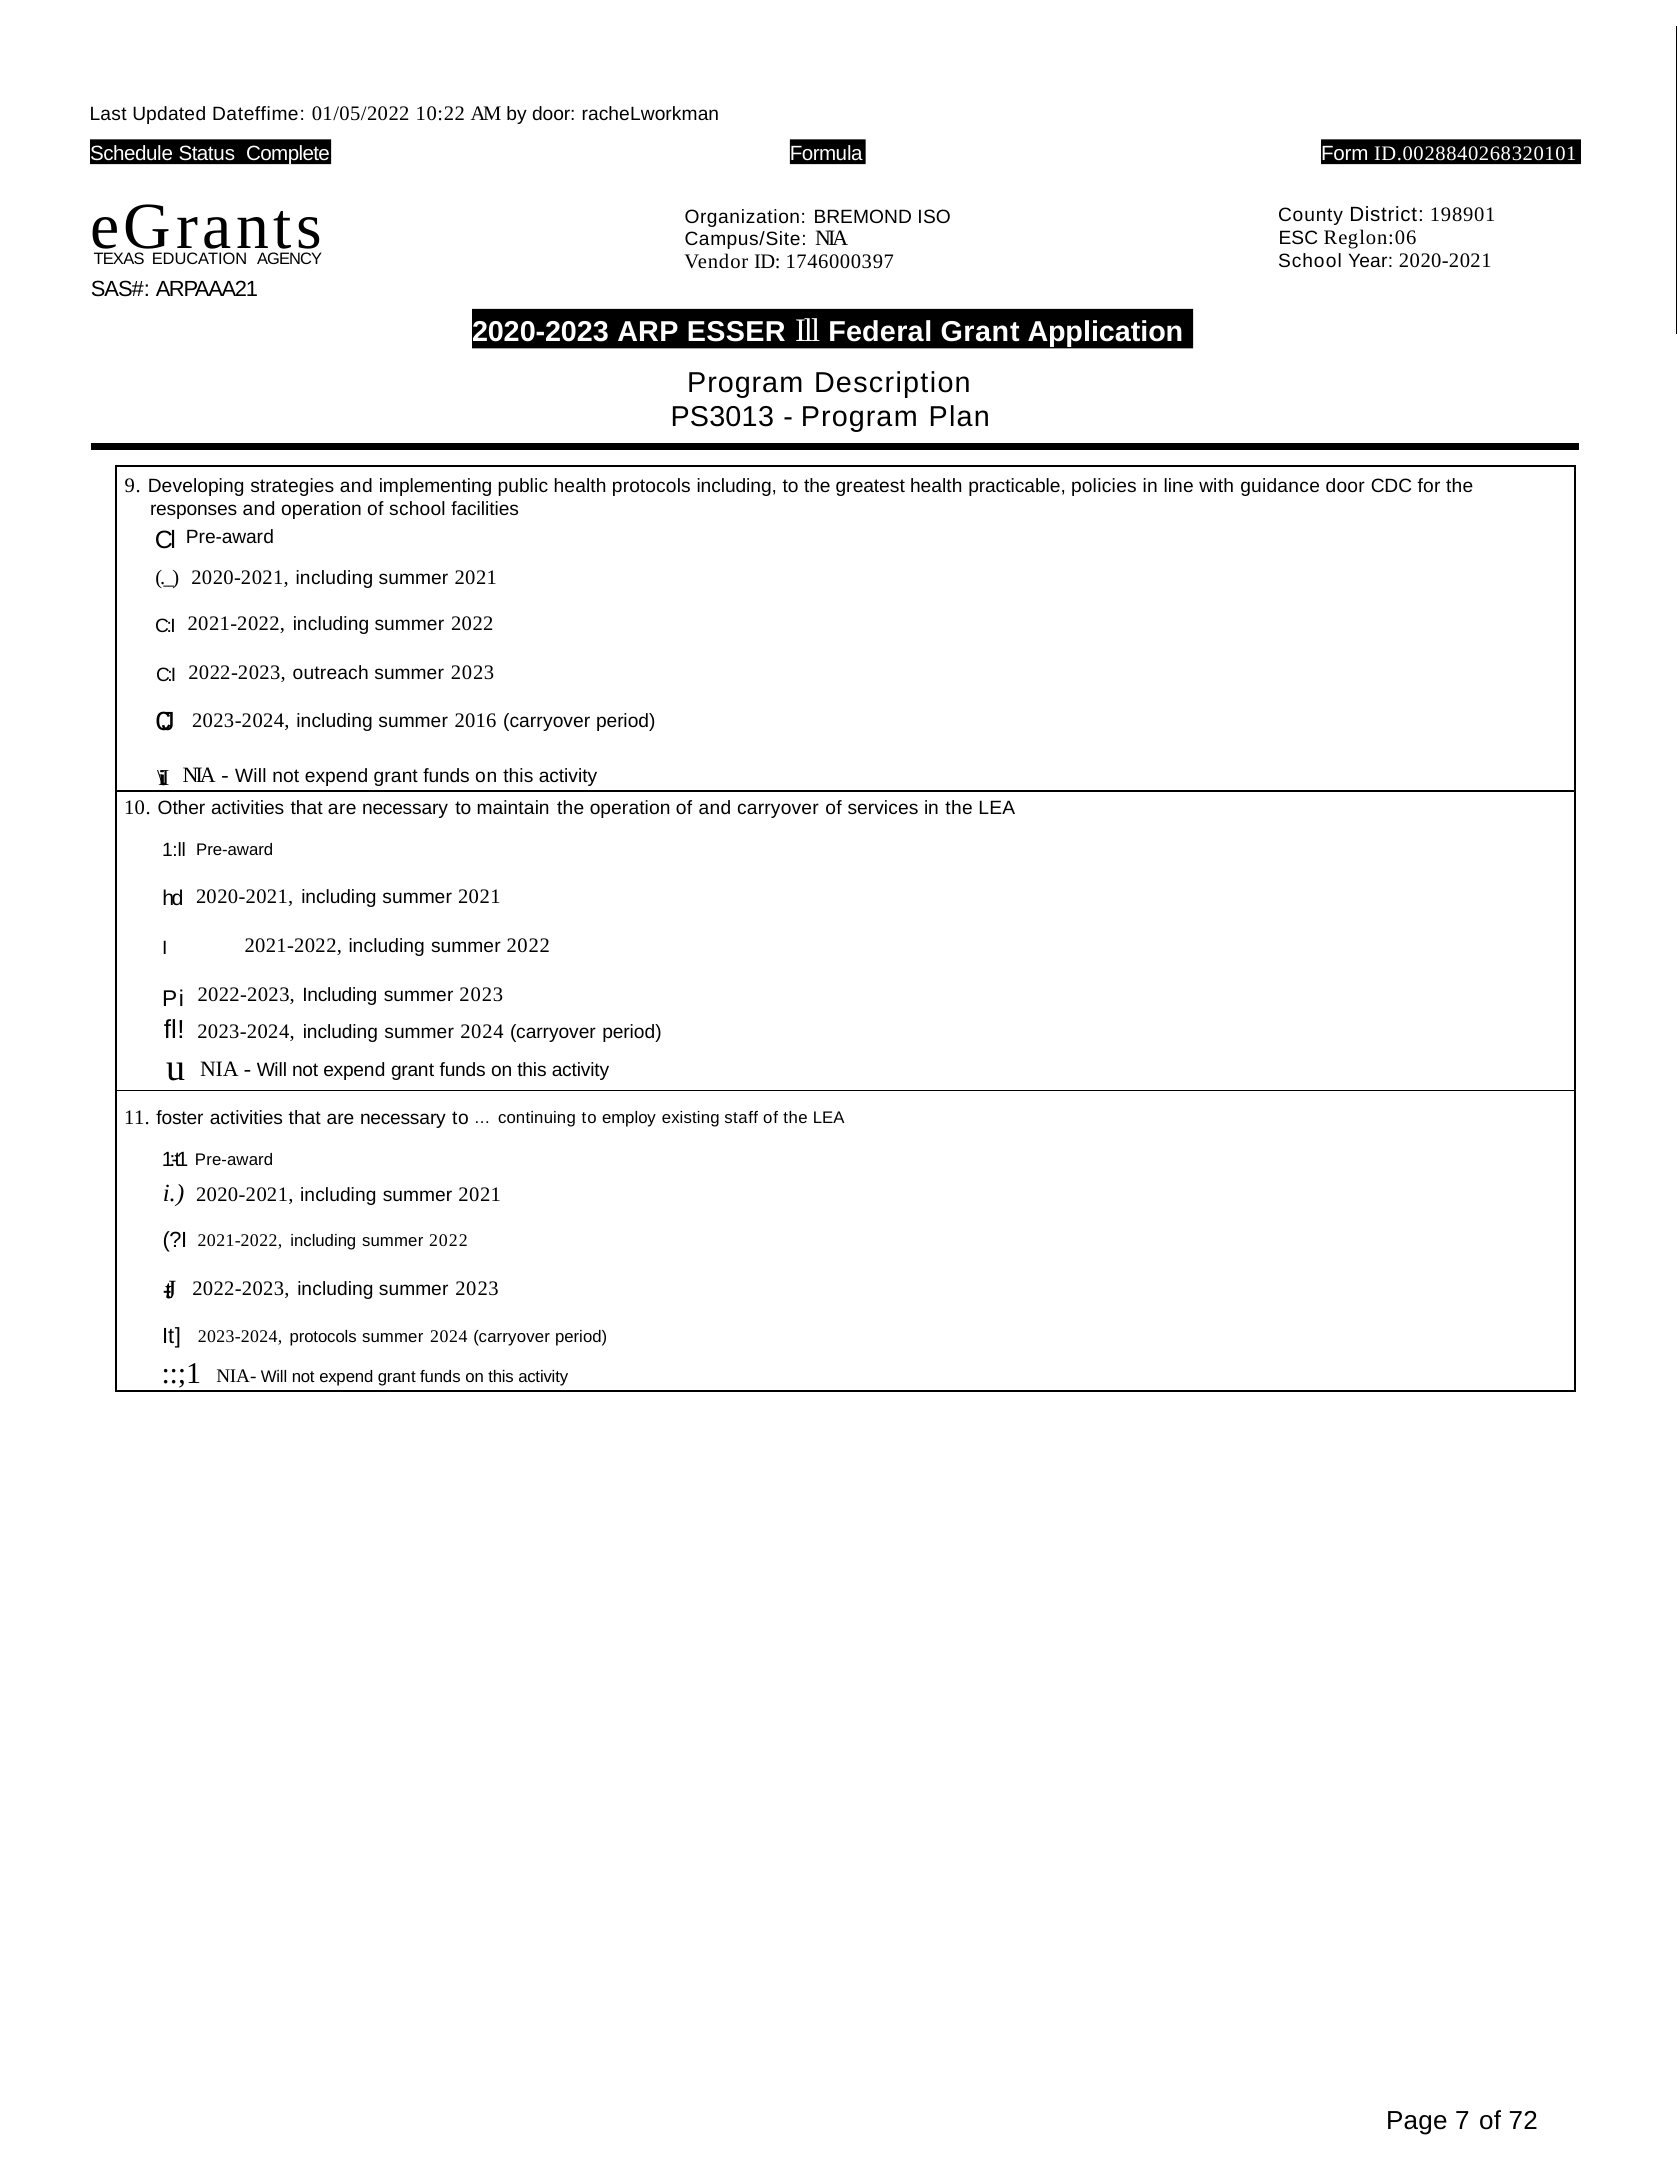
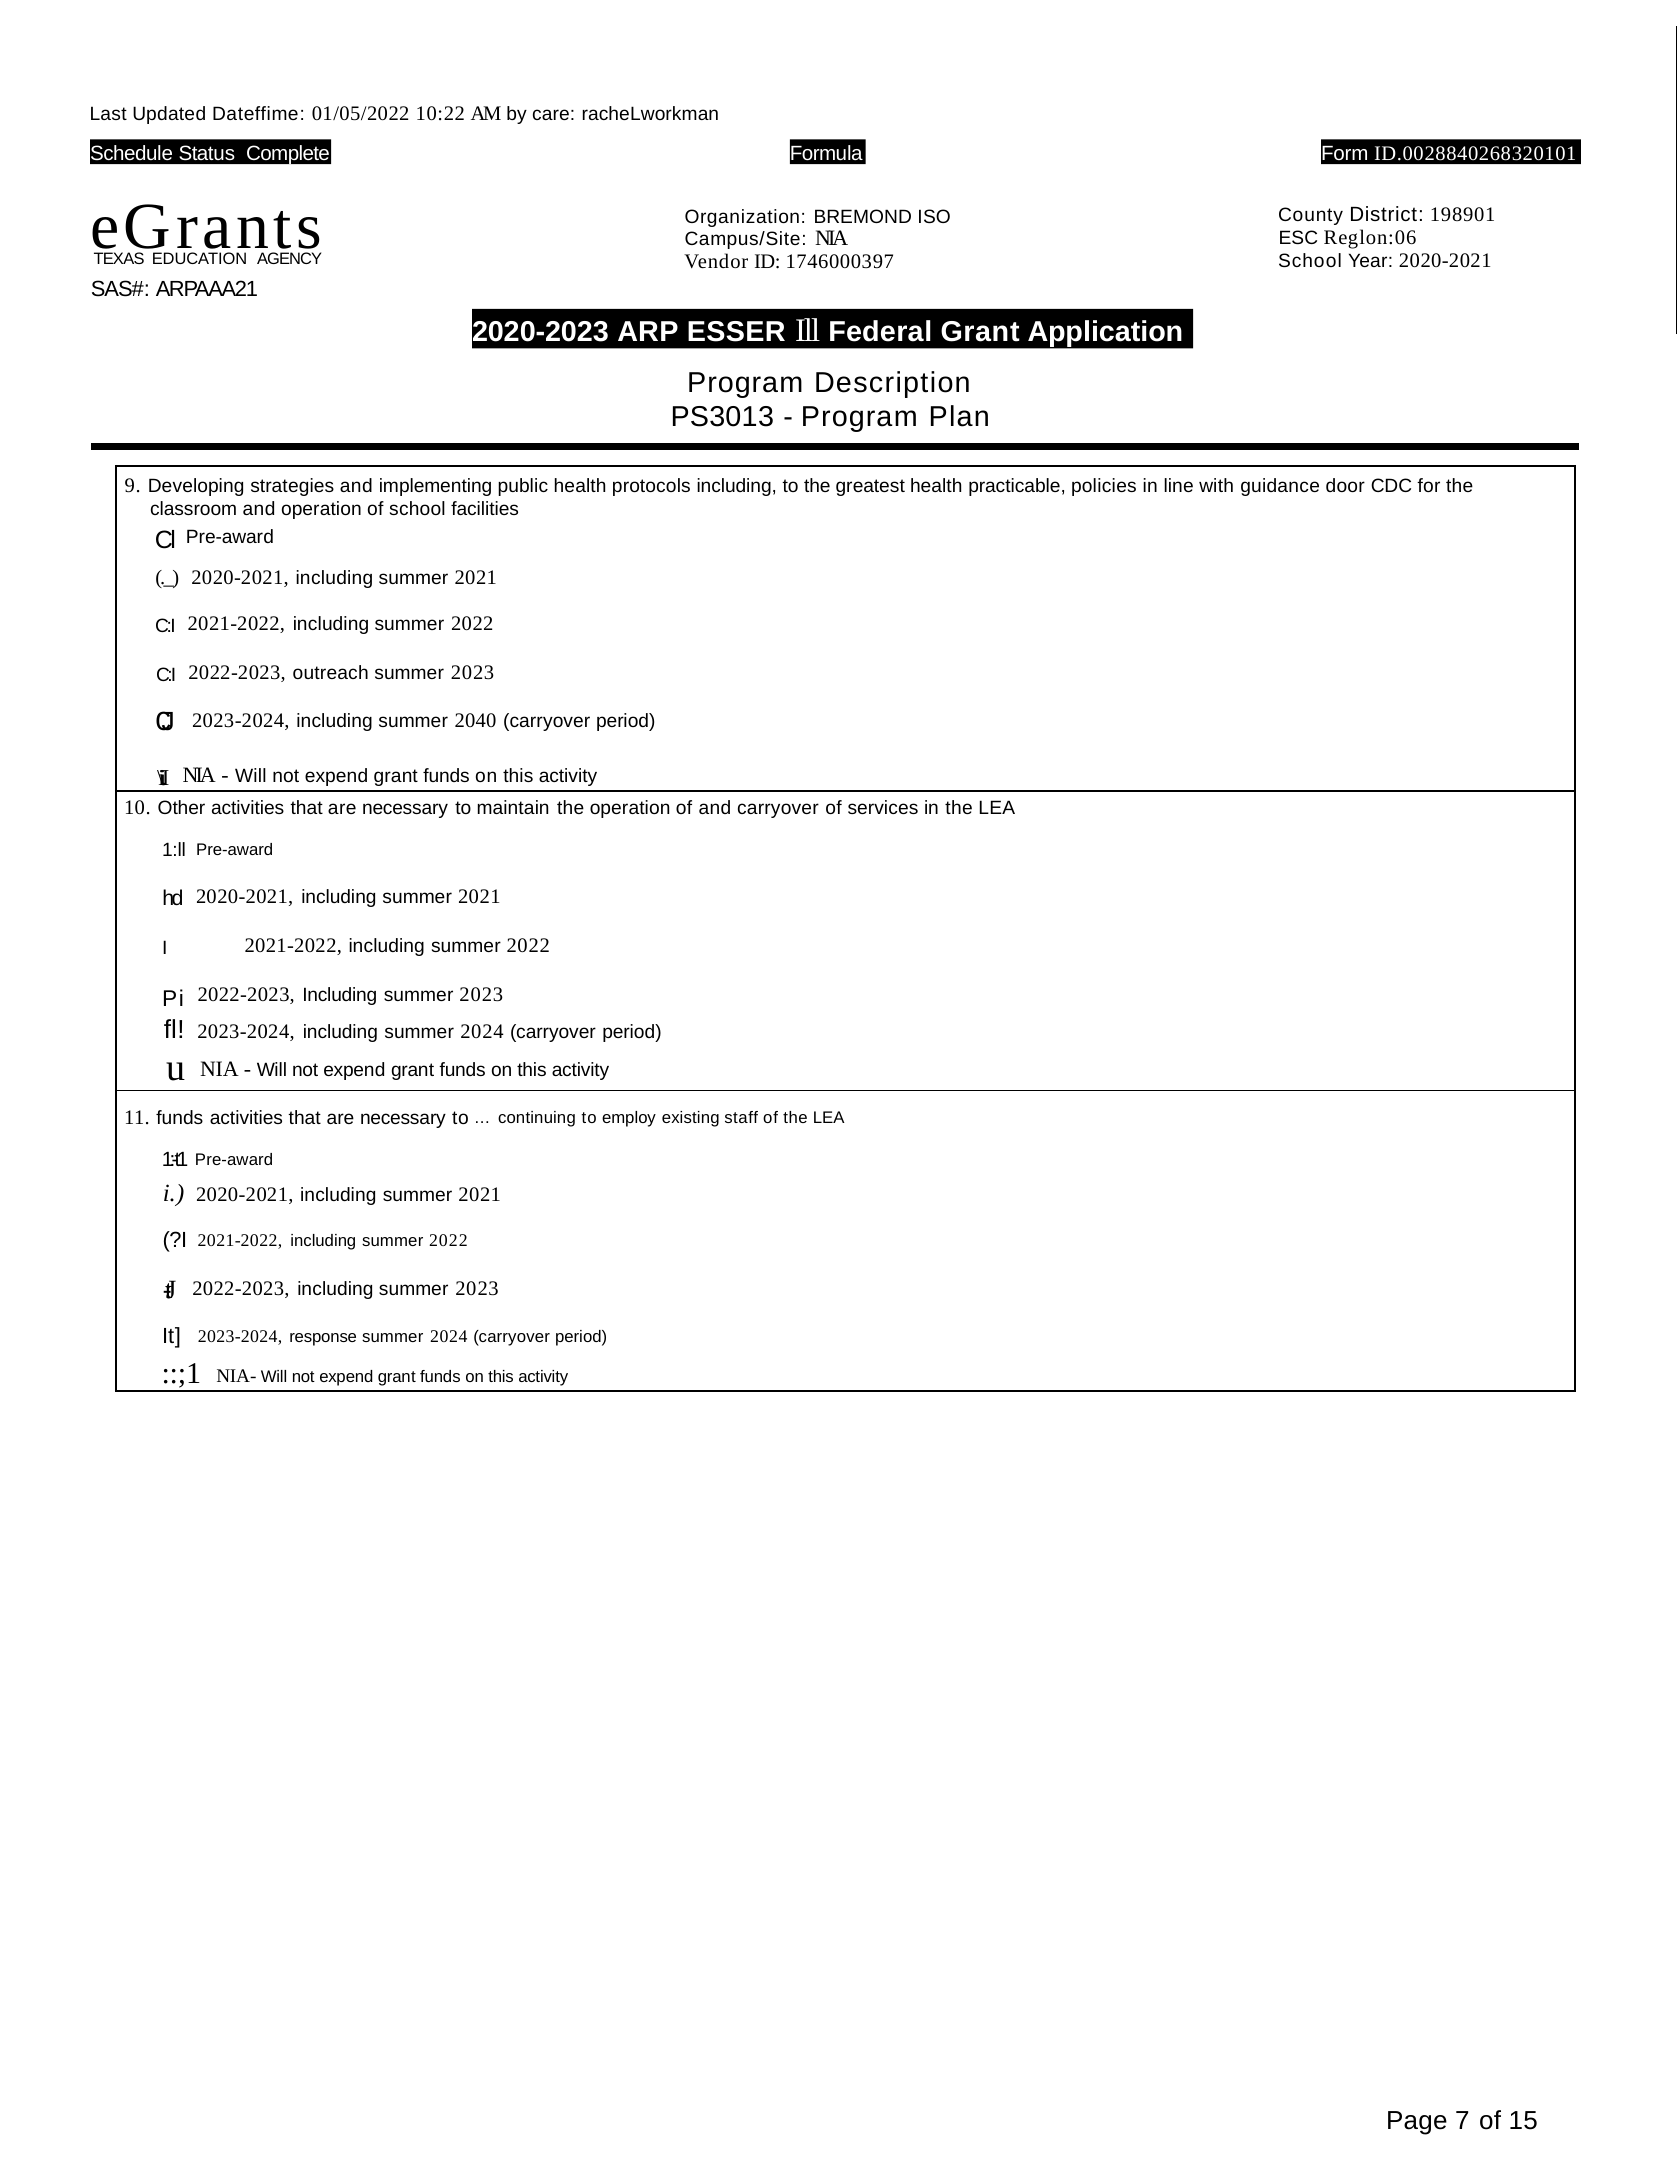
by door: door -> care (554, 114)
responses: responses -> classroom (194, 509)
2016: 2016 -> 2040 (476, 721)
11 foster: foster -> funds (180, 1119)
2023-2024 protocols: protocols -> response (323, 1338)
72: 72 -> 15 (1523, 2121)
